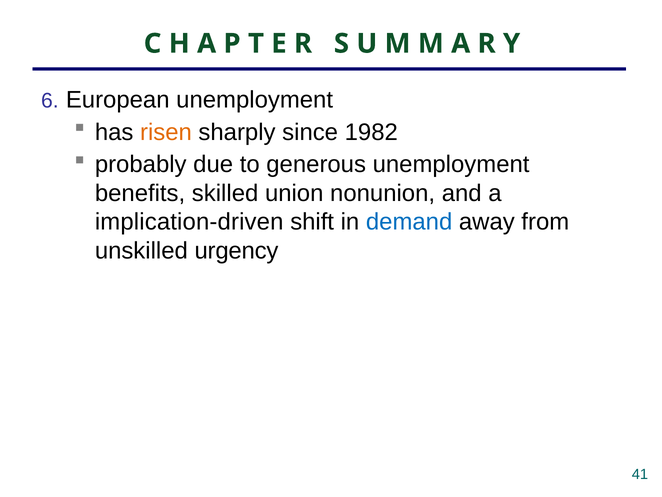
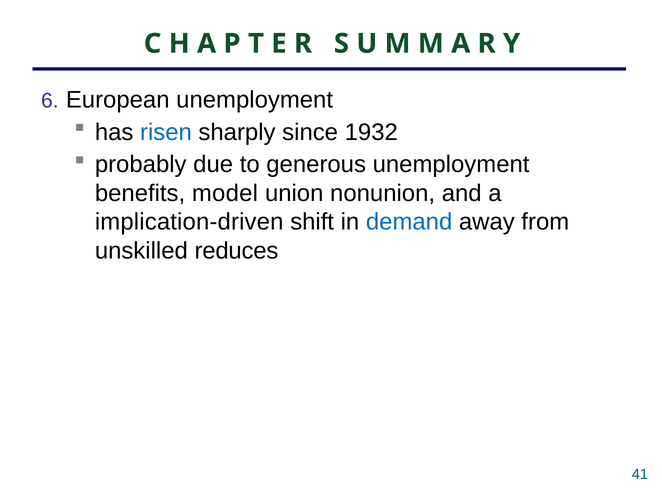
risen colour: orange -> blue (166, 132)
1982: 1982 -> 1932 (371, 132)
skilled: skilled -> model (225, 193)
urgency: urgency -> reduces (236, 250)
